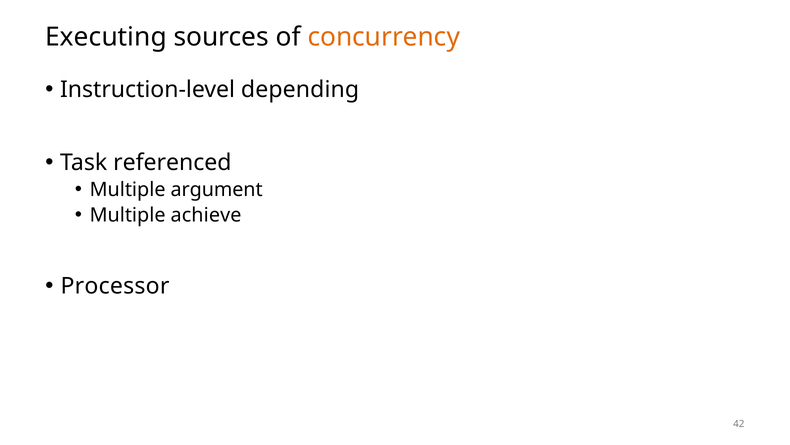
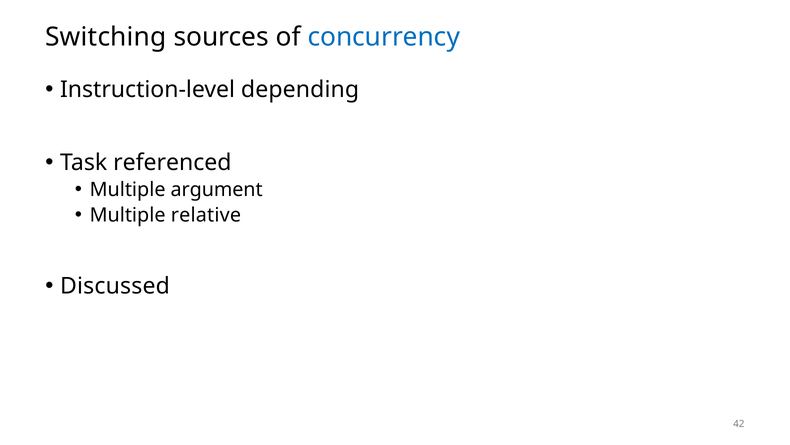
Executing: Executing -> Switching (106, 37)
concurrency colour: orange -> blue (384, 37)
achieve: achieve -> relative (206, 215)
Processor: Processor -> Discussed (115, 286)
